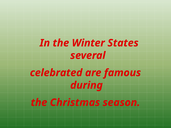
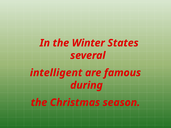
celebrated: celebrated -> intelligent (56, 73)
